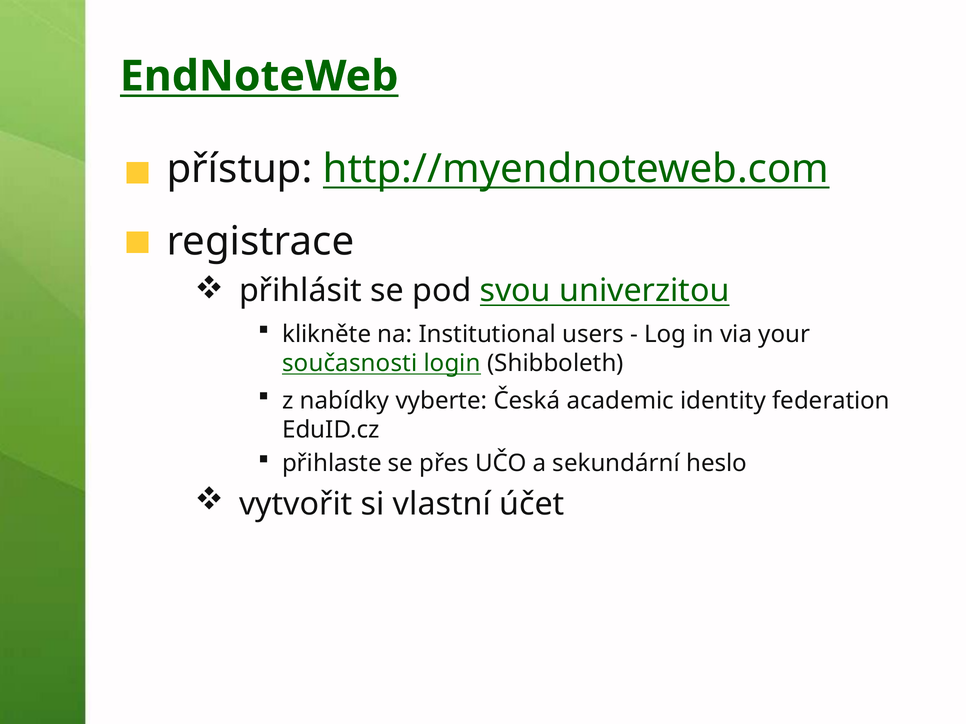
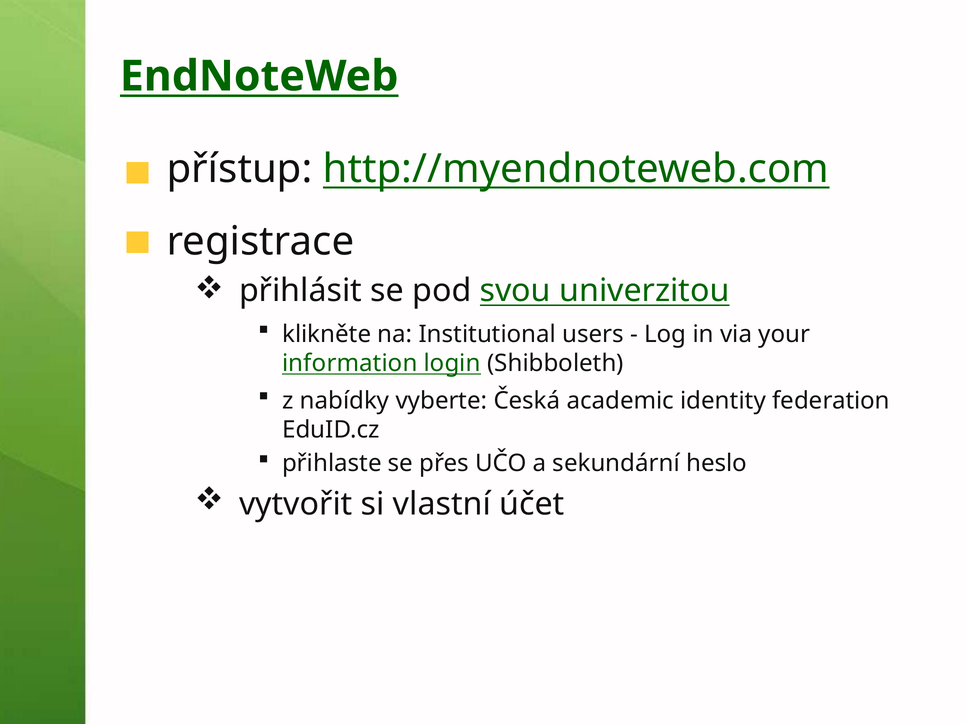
současnosti: současnosti -> information (350, 363)
